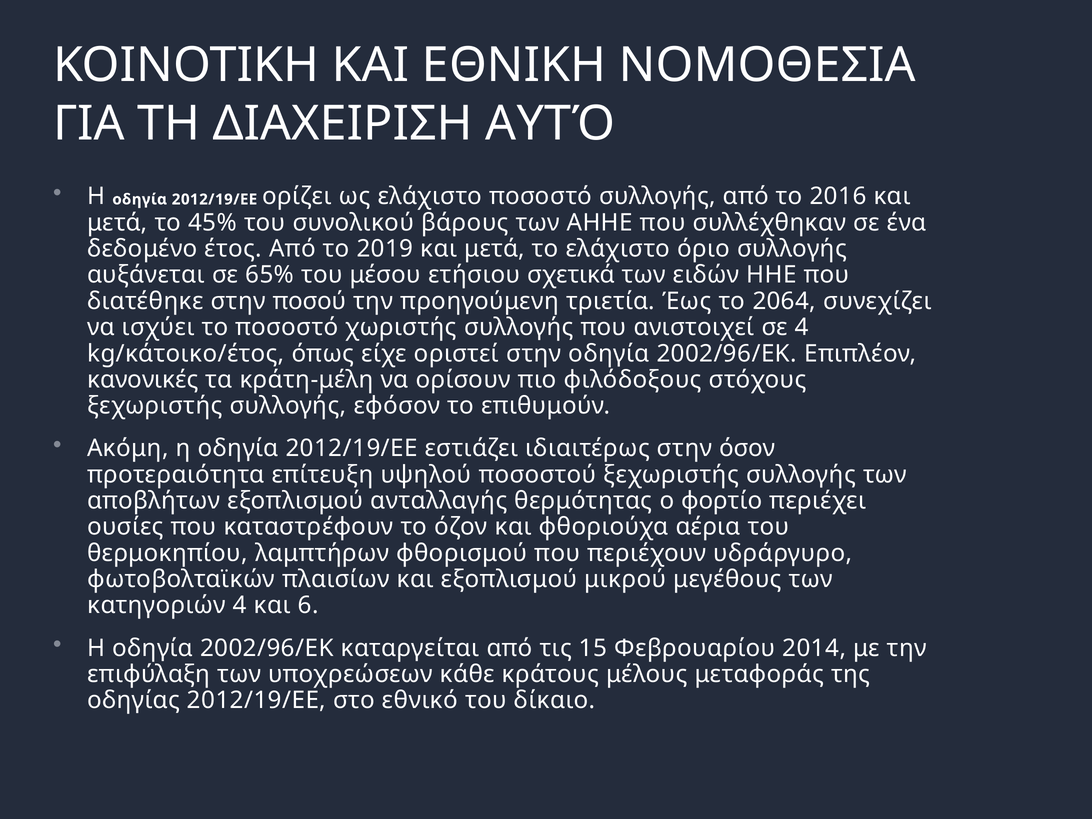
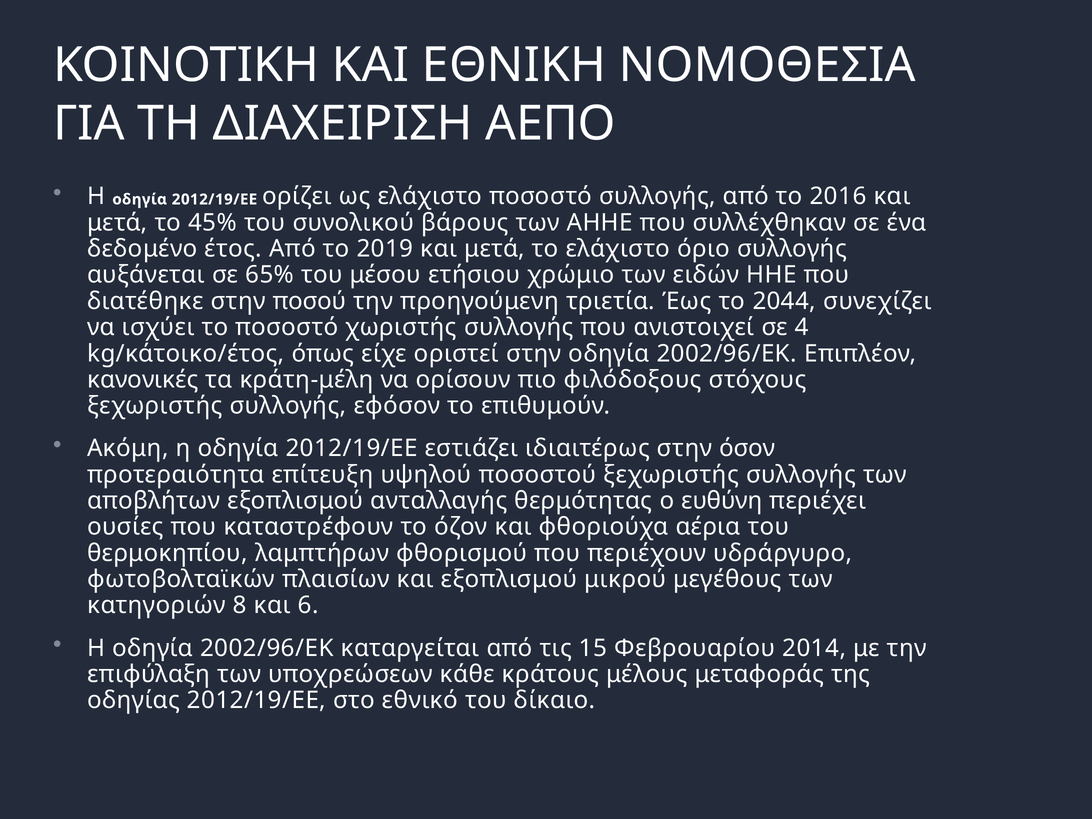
ΑΥΤΌ: ΑΥΤΌ -> ΑΕΠΟ (551, 123)
σχετικά: σχετικά -> χρώμιο (571, 275)
2064: 2064 -> 2044 (784, 301)
φορτίο: φορτίο -> ευθύνη (722, 501)
κατηγοριών 4: 4 -> 8 (240, 605)
